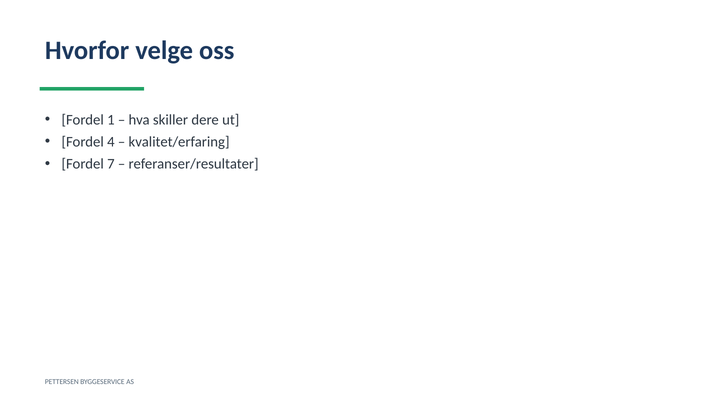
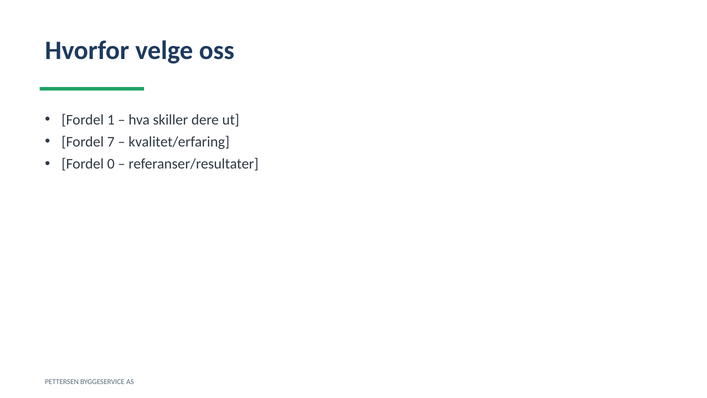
4: 4 -> 7 (111, 142)
7: 7 -> 0 (111, 164)
